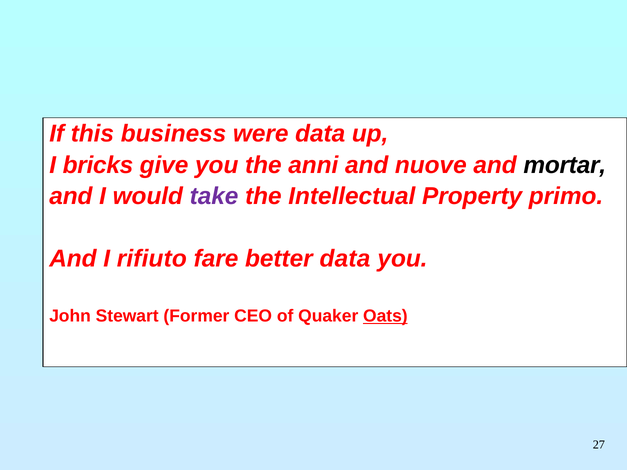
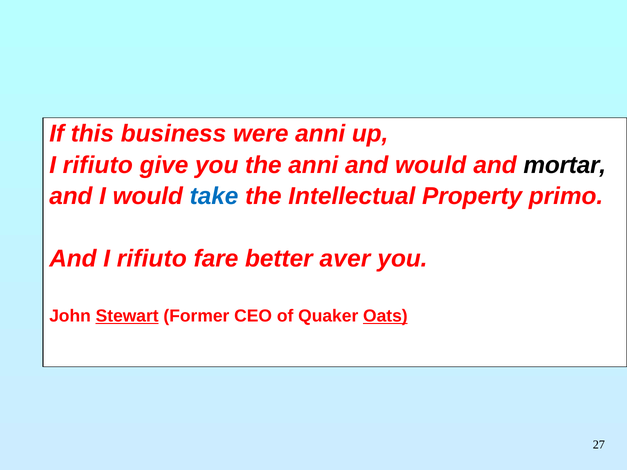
were data: data -> anni (320, 134)
bricks: bricks -> rifiuto (98, 165)
and nuove: nuove -> would (431, 165)
take colour: purple -> blue (214, 196)
better data: data -> aver (345, 259)
Stewart underline: none -> present (127, 316)
